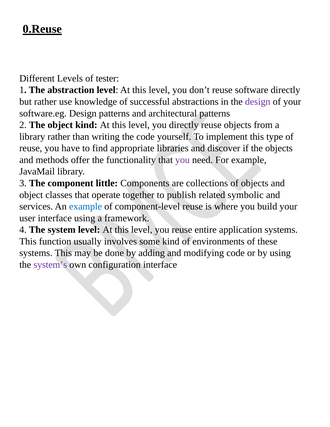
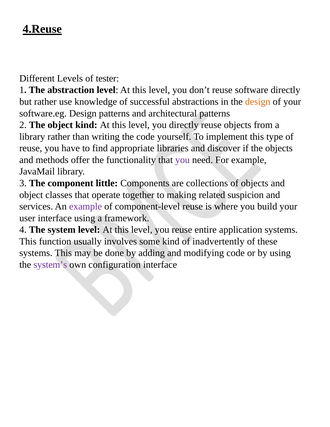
0.Reuse: 0.Reuse -> 4.Reuse (42, 29)
design colour: purple -> orange (258, 102)
publish: publish -> making (182, 195)
symbolic: symbolic -> suspicion (246, 195)
example colour: blue -> purple (86, 206)
environments: environments -> inadvertently (218, 241)
